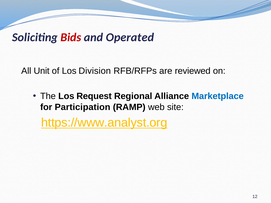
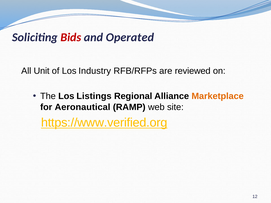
Division: Division -> Industry (95, 71)
Request: Request -> Listings (94, 96)
Marketplace colour: blue -> orange (218, 96)
Participation: Participation -> Aeronautical (83, 107)
https://www.analyst.org: https://www.analyst.org -> https://www.verified.org (104, 123)
